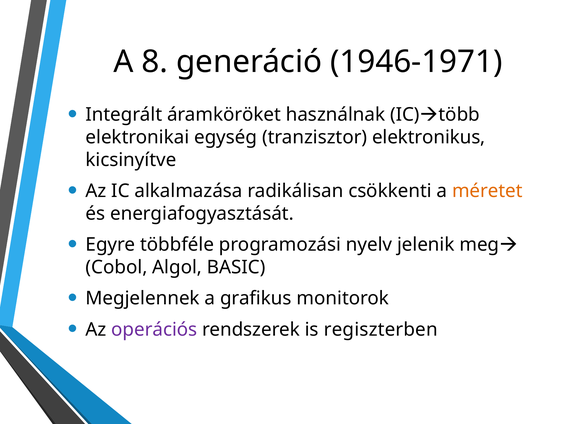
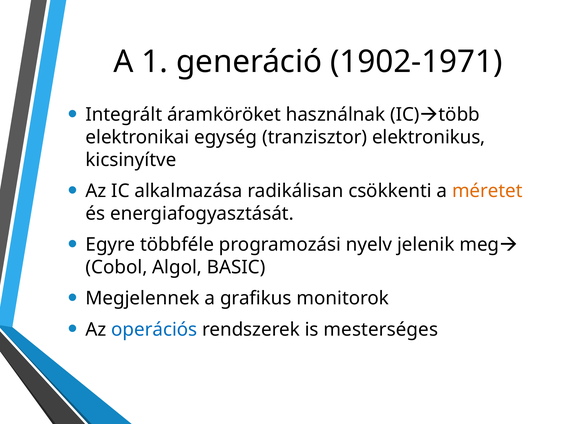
8: 8 -> 1 (155, 62)
1946-1971: 1946-1971 -> 1902-1971 (416, 62)
operációs colour: purple -> blue (154, 329)
regiszterben: regiszterben -> mesterséges (381, 329)
